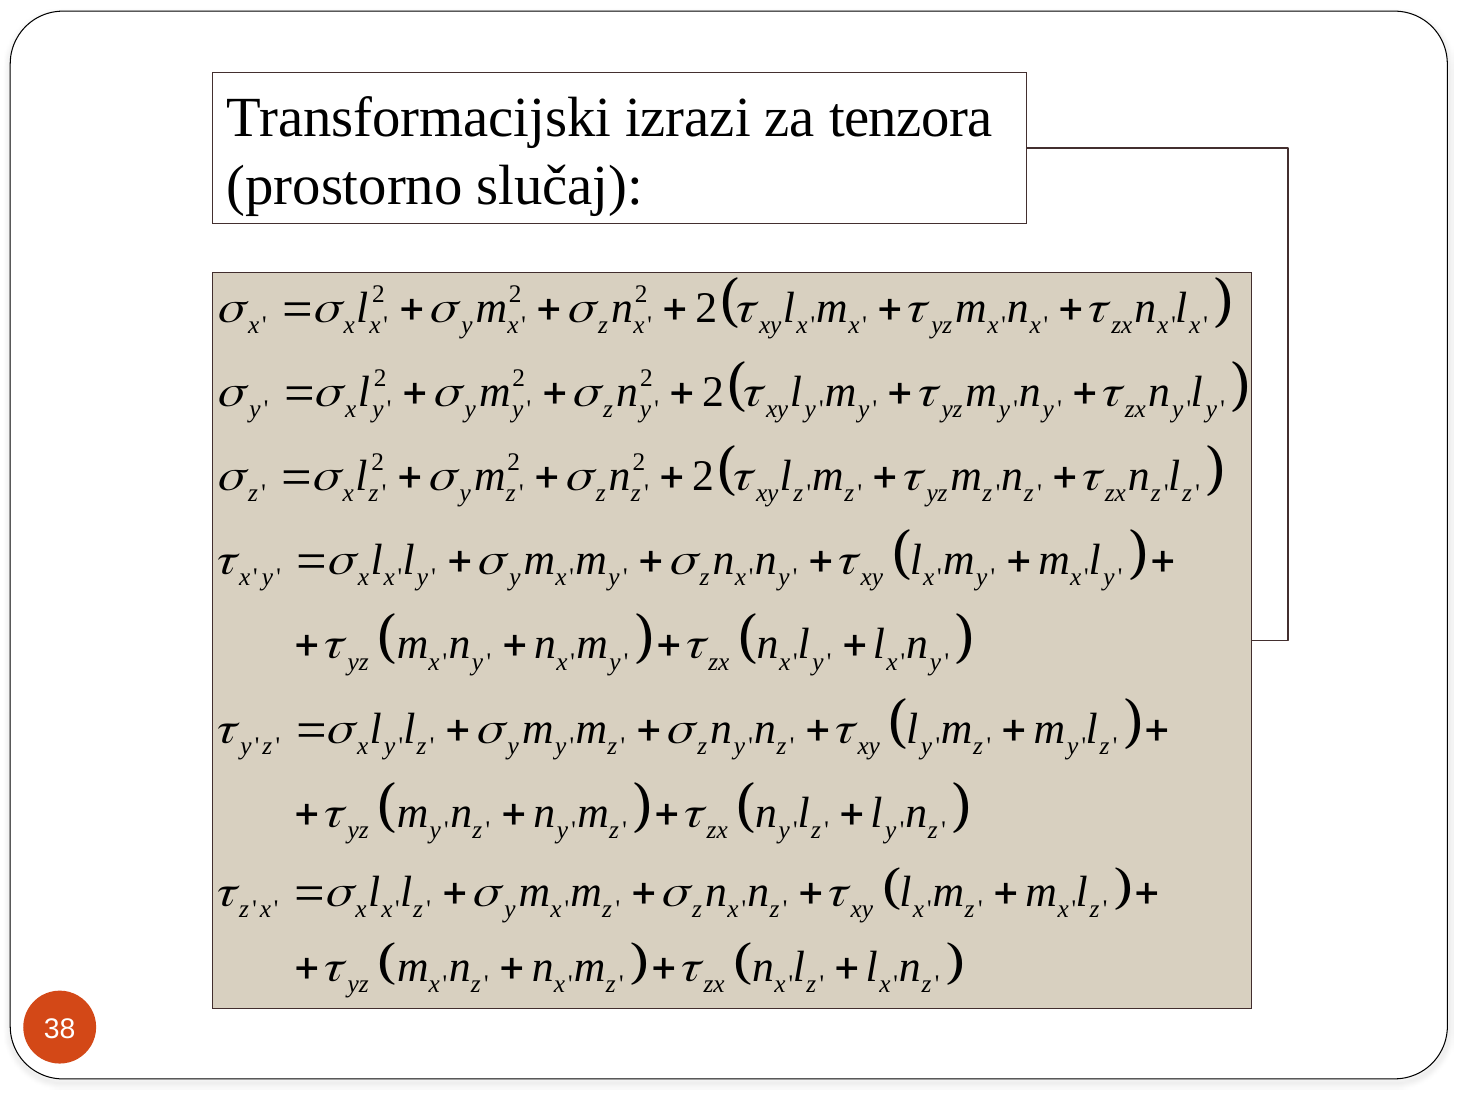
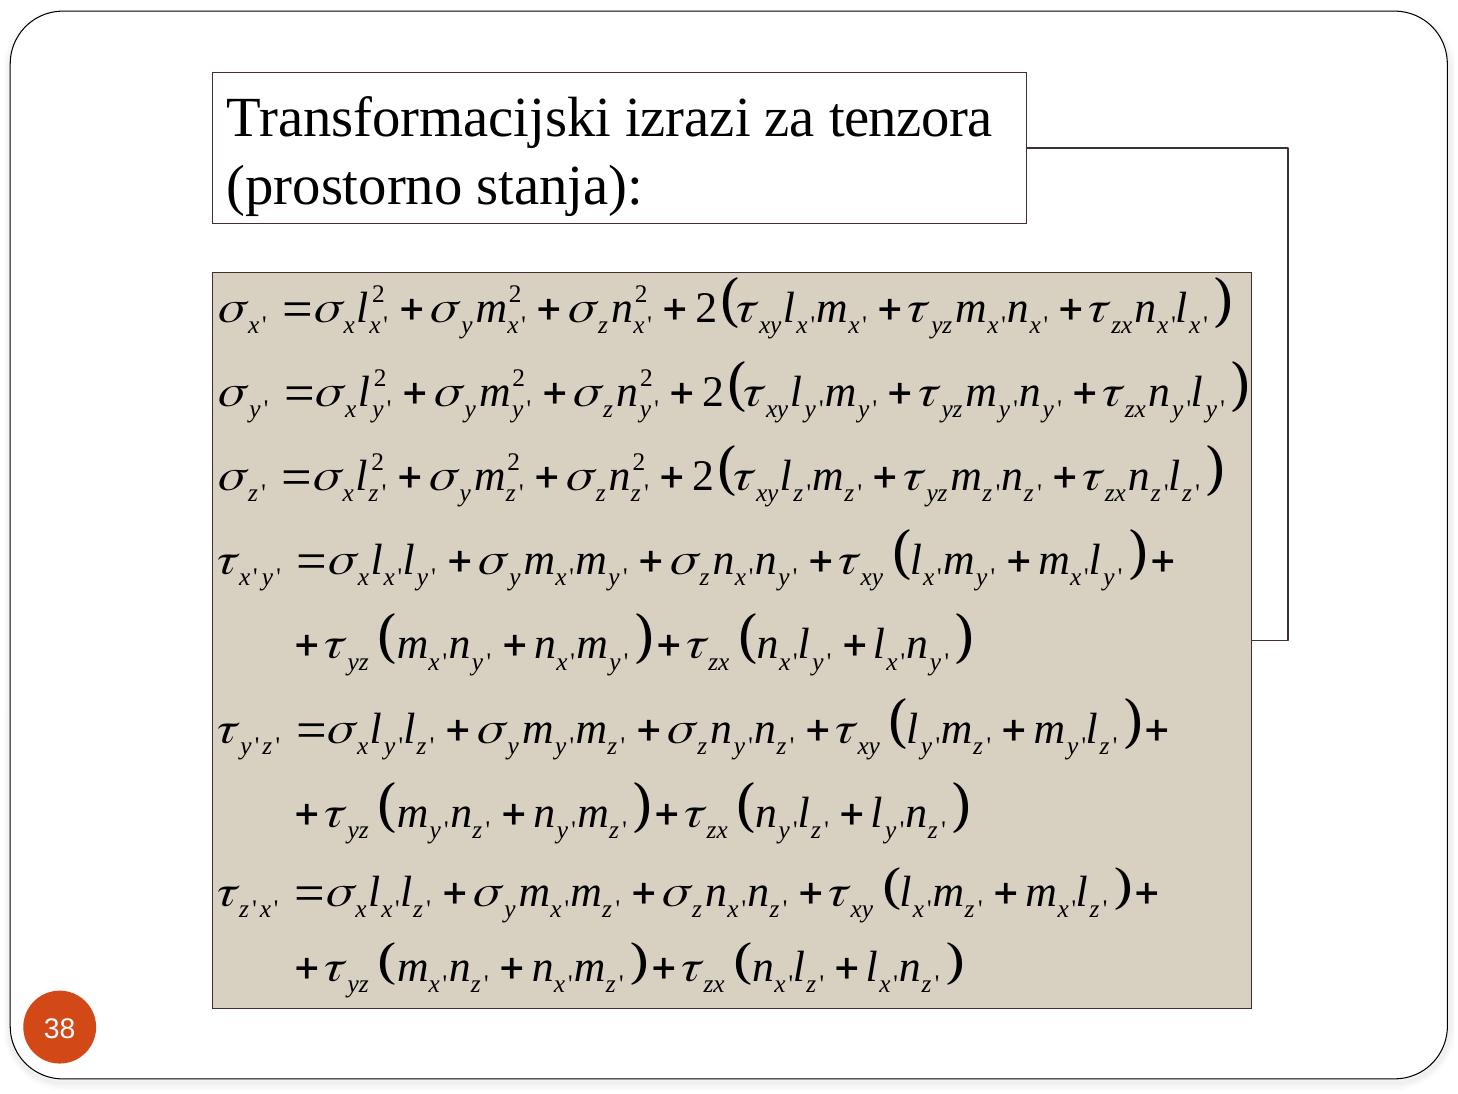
slučaj: slučaj -> stanja (560, 186)
